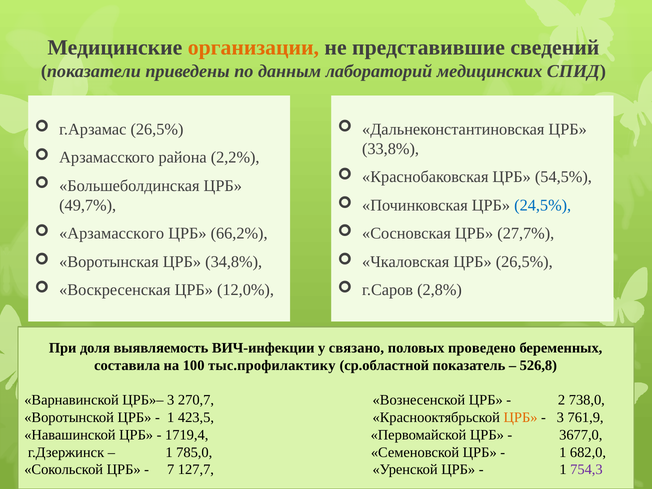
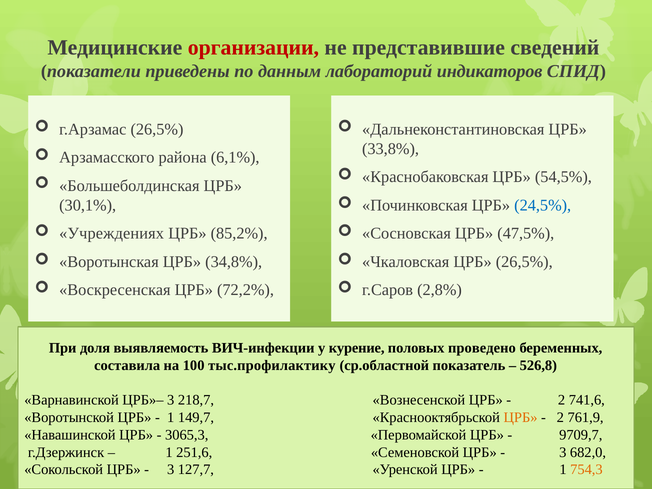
организации colour: orange -> red (253, 48)
медицинских: медицинских -> индикаторов (490, 71)
2,2%: 2,2% -> 6,1% (235, 157)
49,7%: 49,7% -> 30,1% (88, 205)
Арзамасского: Арзамасского -> Учреждениях (112, 234)
66,2%: 66,2% -> 85,2% (239, 234)
27,7%: 27,7% -> 47,5% (526, 234)
12,0%: 12,0% -> 72,2% (246, 290)
связано: связано -> курение (357, 348)
270,7: 270,7 -> 218,7 (196, 400)
738,0: 738,0 -> 741,6 (587, 400)
423,5: 423,5 -> 149,7 (196, 418)
3: 3 -> 2 (560, 418)
1719,4: 1719,4 -> 3065,3 (187, 435)
3677,0: 3677,0 -> 9709,7 (581, 435)
785,0: 785,0 -> 251,6 (194, 452)
1: 1 -> 3 (563, 452)
7: 7 -> 3 (171, 470)
754,3 colour: purple -> orange (586, 470)
